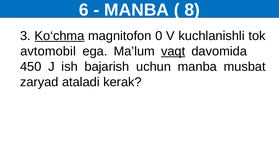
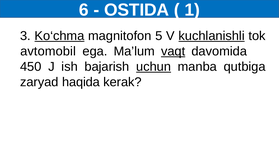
MANBA: MANBA -> OSTIDA (137, 10)
8: 8 -> 1 (192, 10)
0: 0 -> 5 (159, 36)
kuchlanishli underline: none -> present (212, 36)
uchun underline: none -> present (154, 67)
musbat: musbat -> qutbiga (245, 67)
ataladi: ataladi -> haqida (81, 82)
